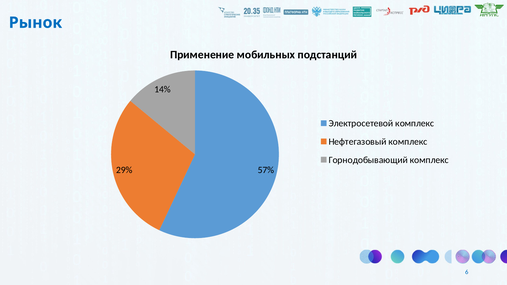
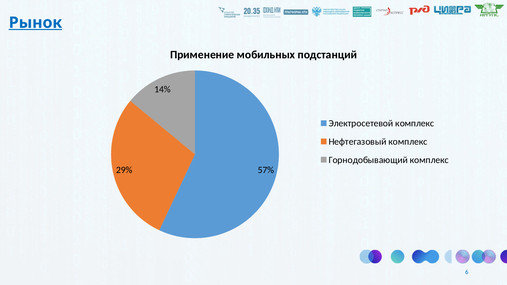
Рынок underline: none -> present (35, 23)
